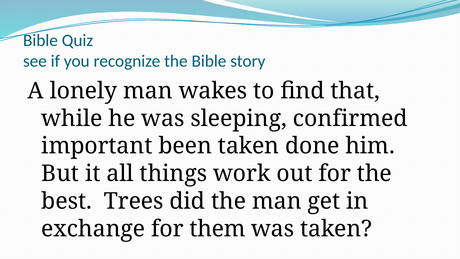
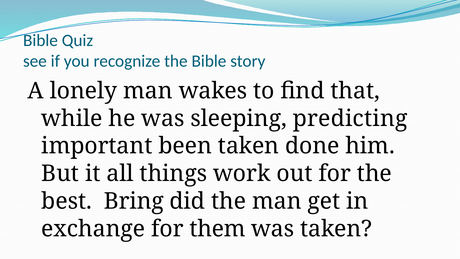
confirmed: confirmed -> predicting (350, 118)
Trees: Trees -> Bring (134, 201)
